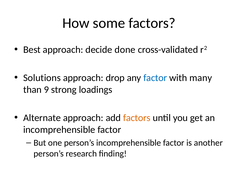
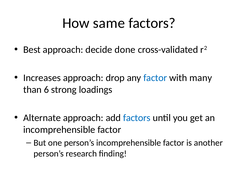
some: some -> same (109, 23)
Solutions: Solutions -> Increases (42, 78)
9: 9 -> 6 (46, 89)
factors colour: orange -> blue (137, 117)
